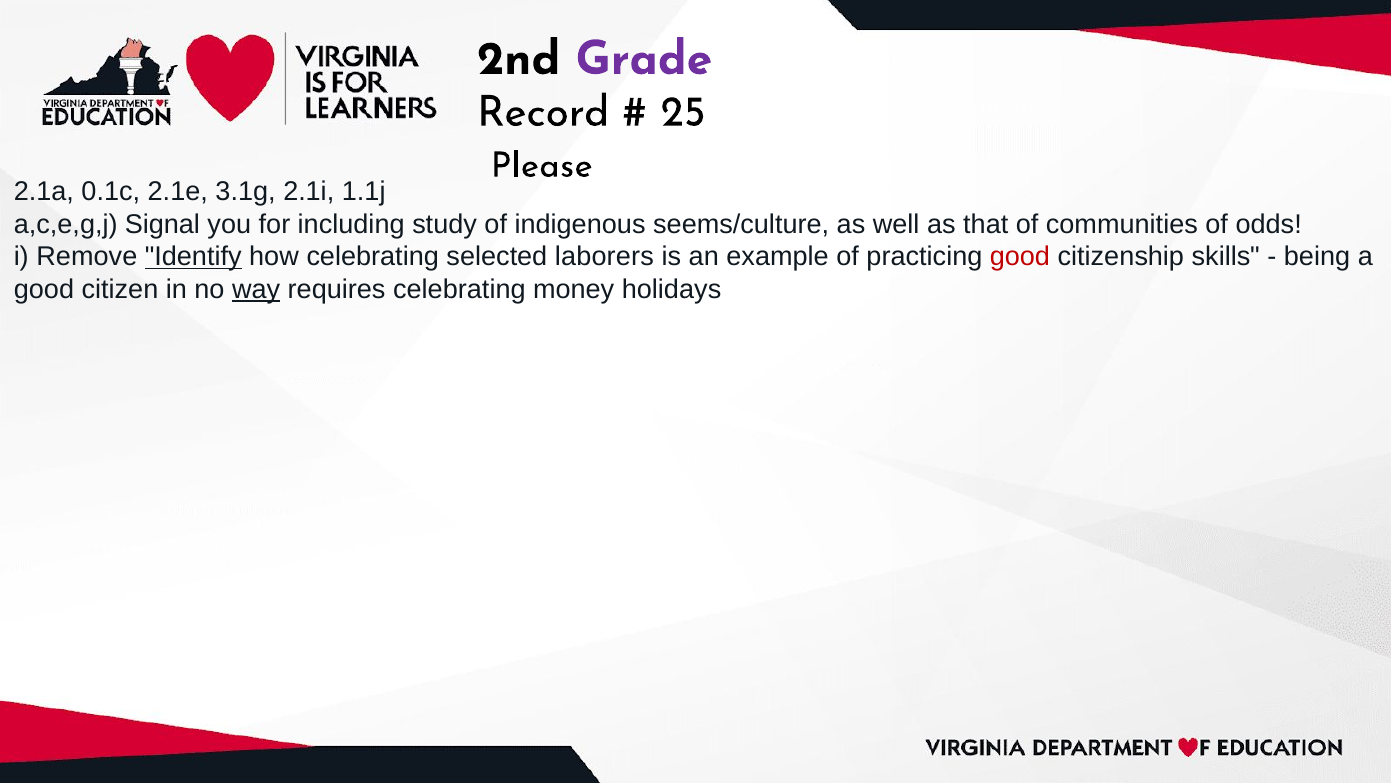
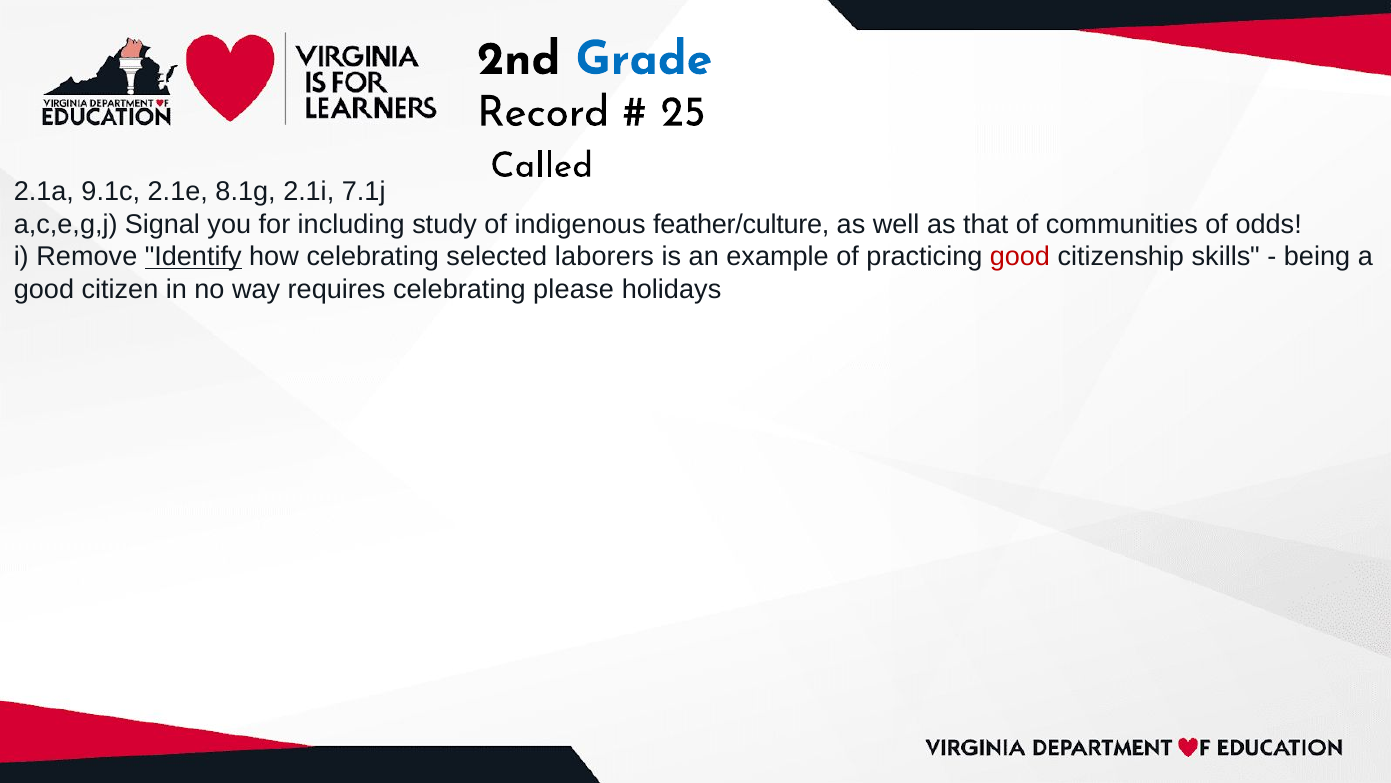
Grade colour: purple -> blue (644, 58)
Please: Please -> Called (542, 165)
0.1c: 0.1c -> 9.1c (111, 192)
3.1g: 3.1g -> 8.1g (246, 192)
1.1j: 1.1j -> 7.1j (364, 192)
seems/culture: seems/culture -> feather/culture (741, 224)
way underline: present -> none (256, 289)
money: money -> please (574, 289)
